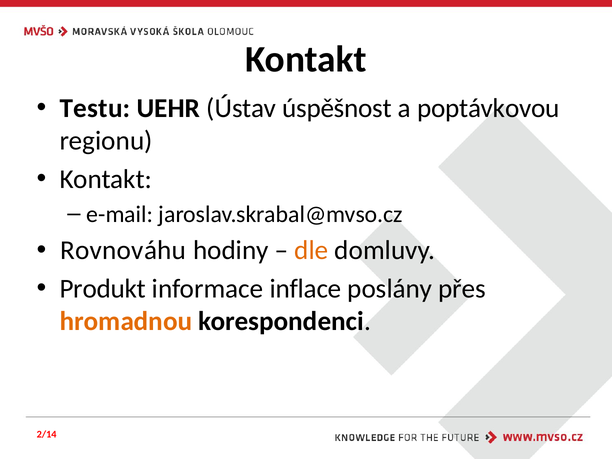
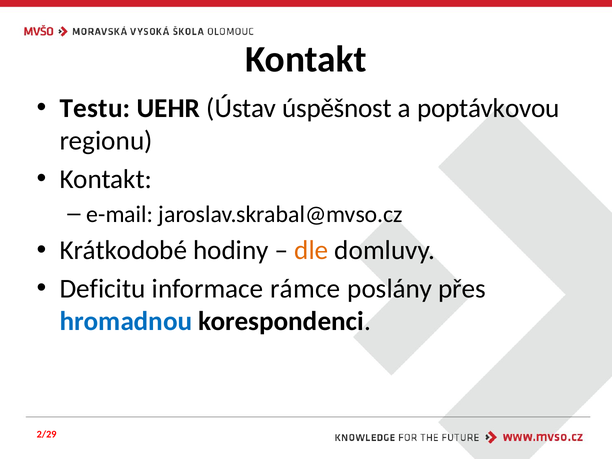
Rovnováhu: Rovnováhu -> Krátkodobé (123, 250)
Produkt: Produkt -> Deficitu (103, 289)
inflace: inflace -> rámce (305, 289)
hromadnou colour: orange -> blue (126, 321)
2/14: 2/14 -> 2/29 (47, 434)
